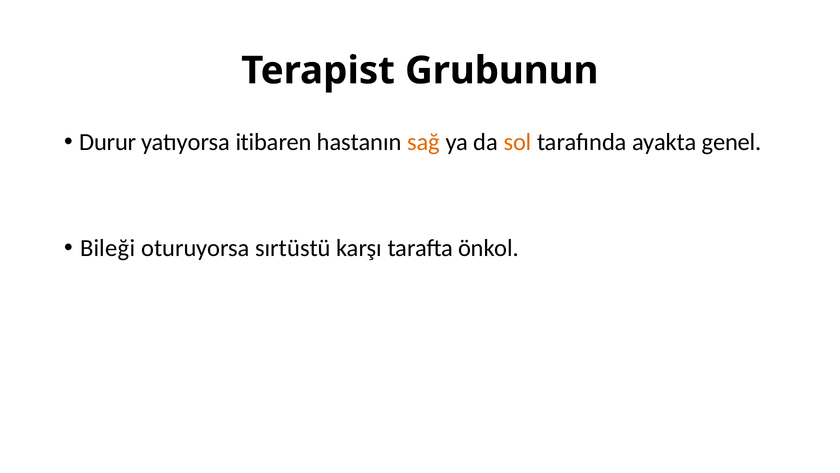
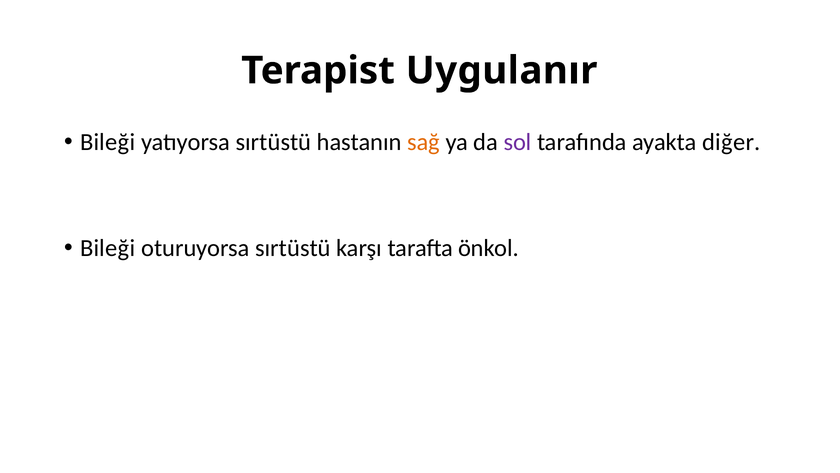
Grubunun: Grubunun -> Uygulanır (502, 71)
Durur: Durur -> Bileği (108, 142)
yatıyorsa itibaren: itibaren -> sırtüstü (273, 142)
sol colour: orange -> purple (518, 142)
genel: genel -> diğer (731, 142)
